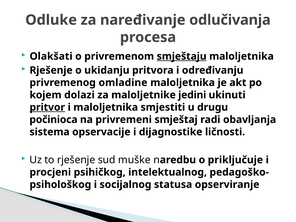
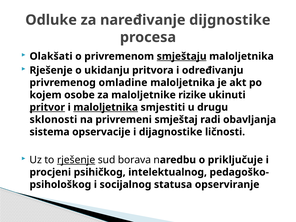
odlučivanja: odlučivanja -> dijgnostike (230, 20)
dolazi: dolazi -> osobe (79, 95)
jedini: jedini -> rizike (192, 95)
maloljetnika underline: none -> present (106, 107)
počinioca: počinioca -> sklonosti (53, 120)
rješenje underline: none -> present (76, 160)
muške: muške -> borava (134, 160)
